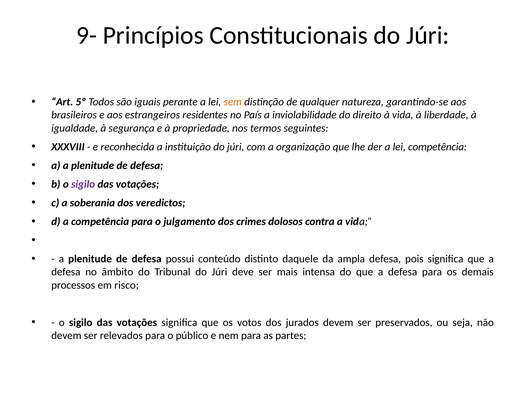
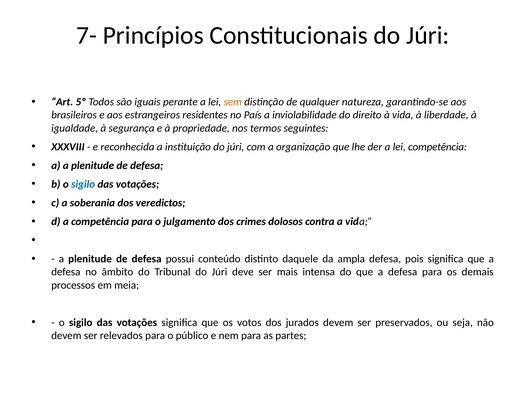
9-: 9- -> 7- (87, 36)
sigilo colour: purple -> blue (83, 184)
risco: risco -> meia (127, 286)
